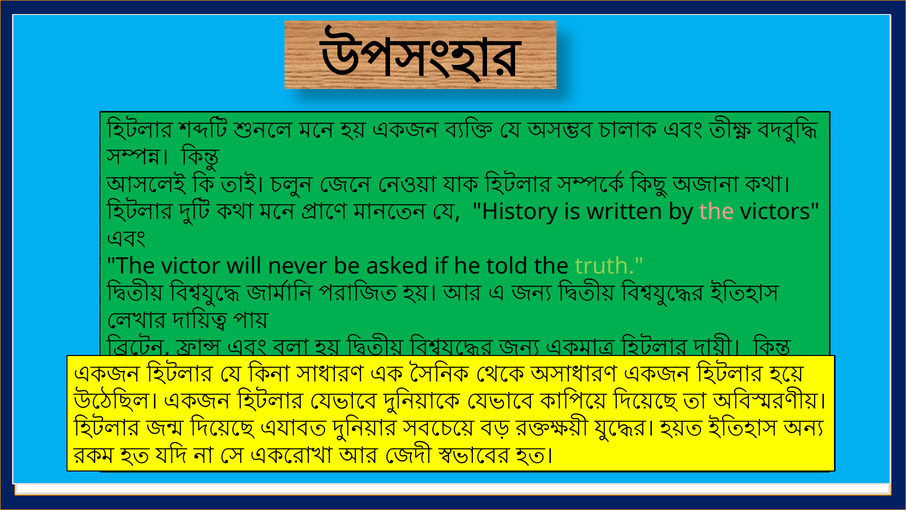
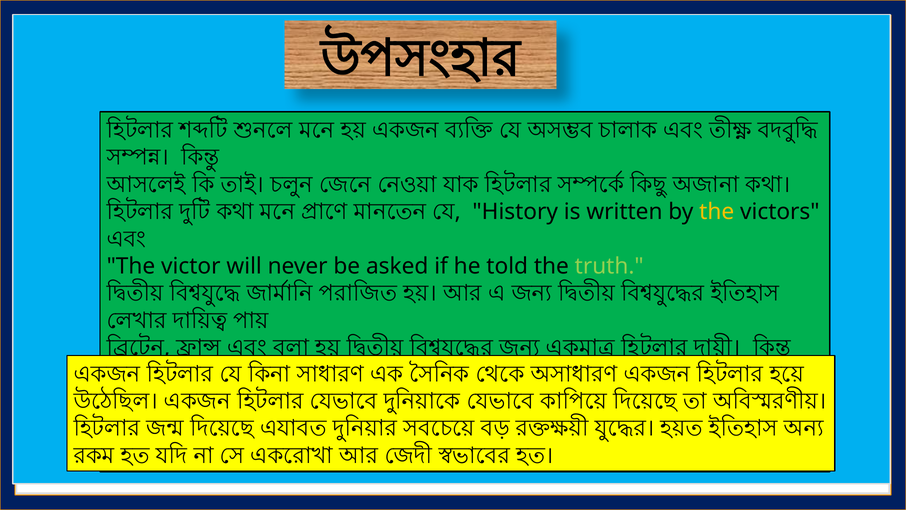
the colour: pink -> yellow (717, 212)
